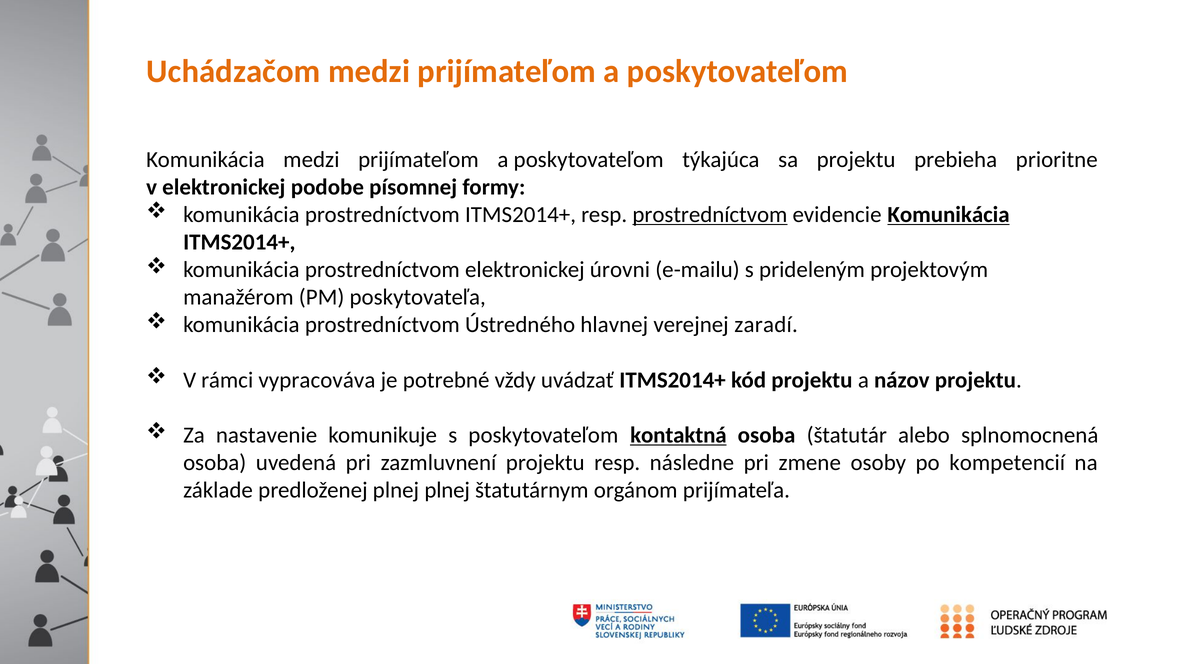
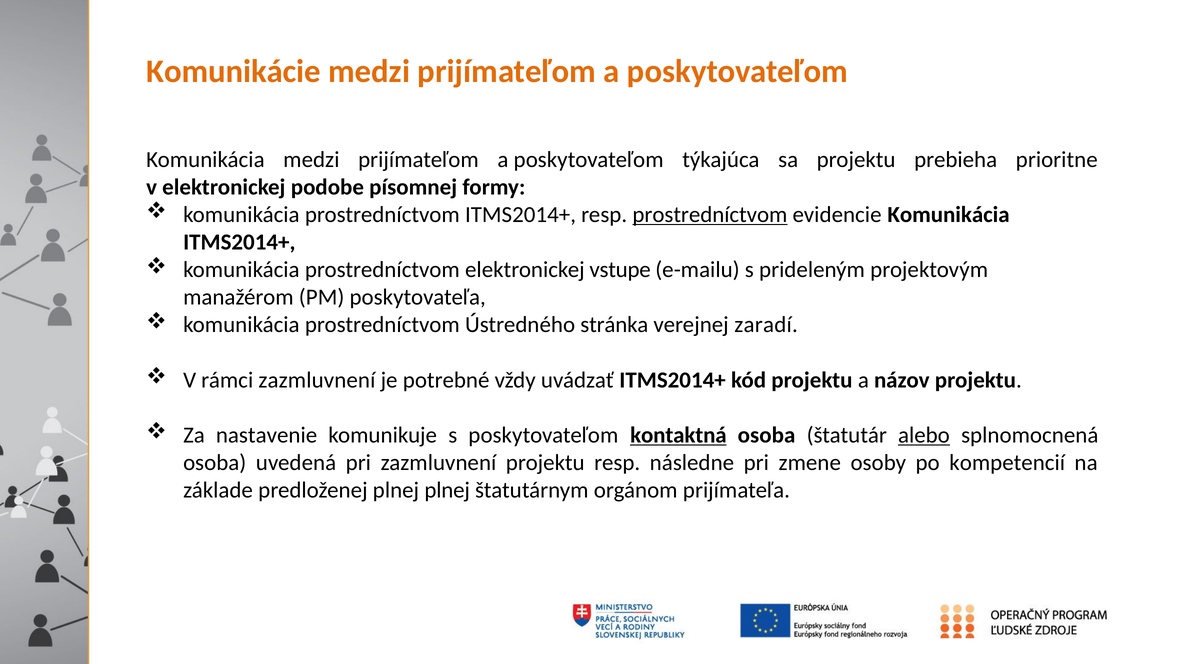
Uchádzačom: Uchádzačom -> Komunikácie (234, 72)
Komunikácia underline: present -> none (949, 215)
úrovni: úrovni -> vstupe (620, 270)
hlavnej: hlavnej -> stránka (614, 325)
rámci vypracováva: vypracováva -> zazmluvnení (317, 380)
alebo underline: none -> present (924, 435)
